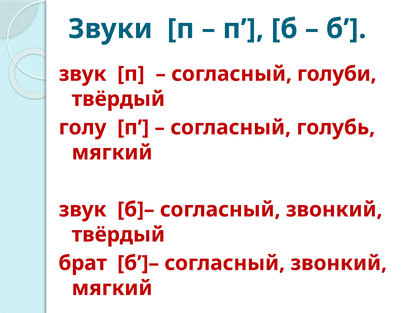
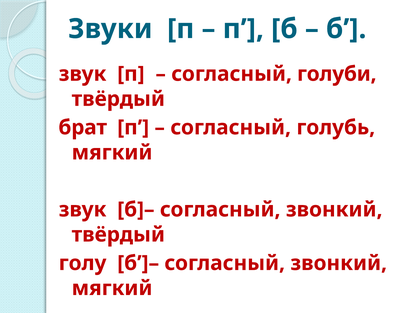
голу: голу -> брат (83, 127)
брат: брат -> голу (83, 263)
